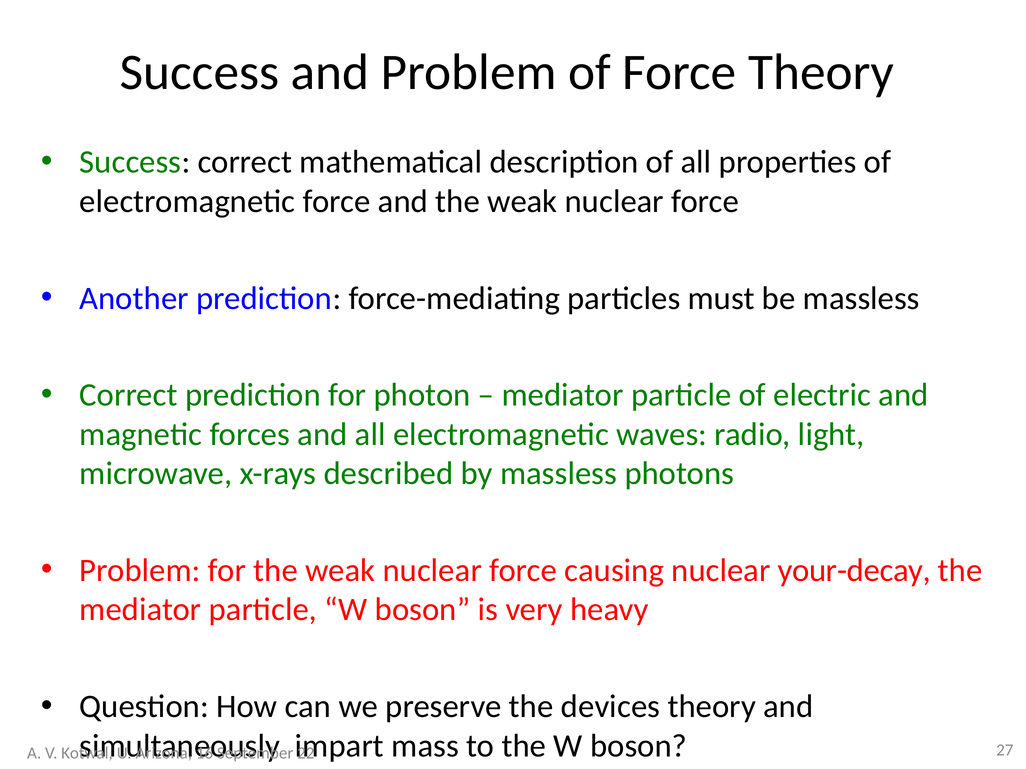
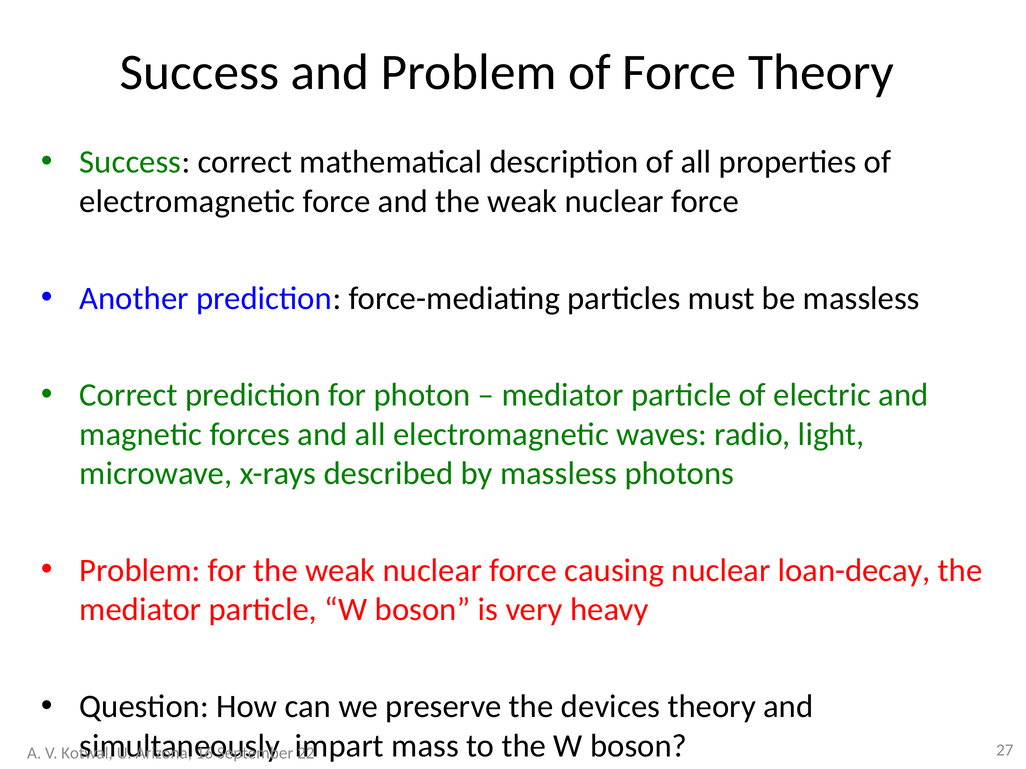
your-decay: your-decay -> loan-decay (854, 571)
